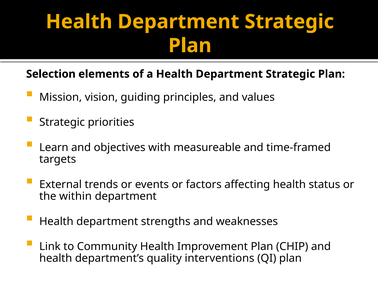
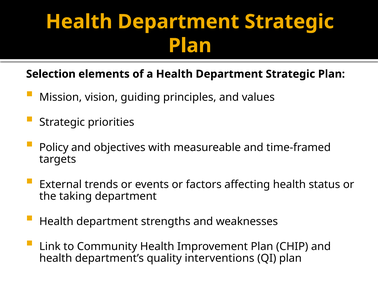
Learn: Learn -> Policy (54, 148)
within: within -> taking (76, 197)
